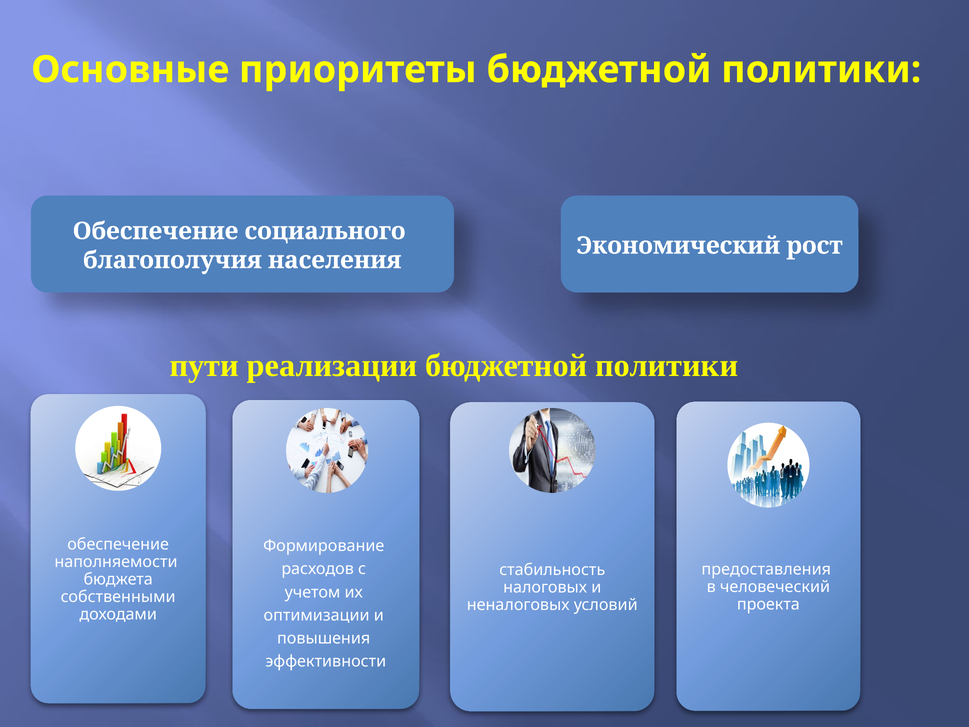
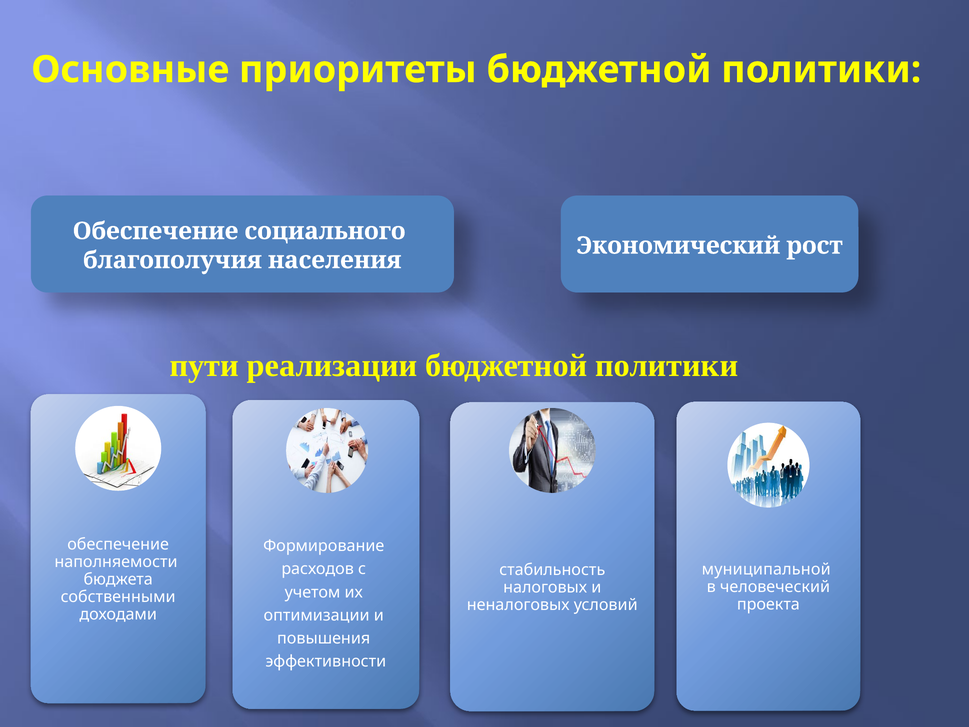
предоставления: предоставления -> муниципальной (766, 569)
